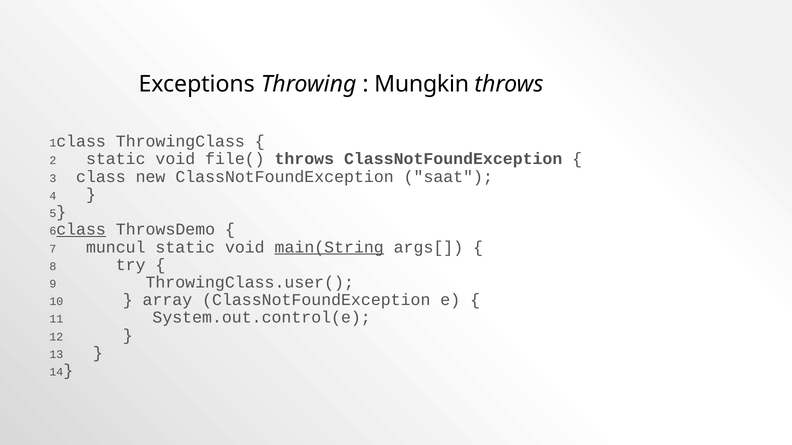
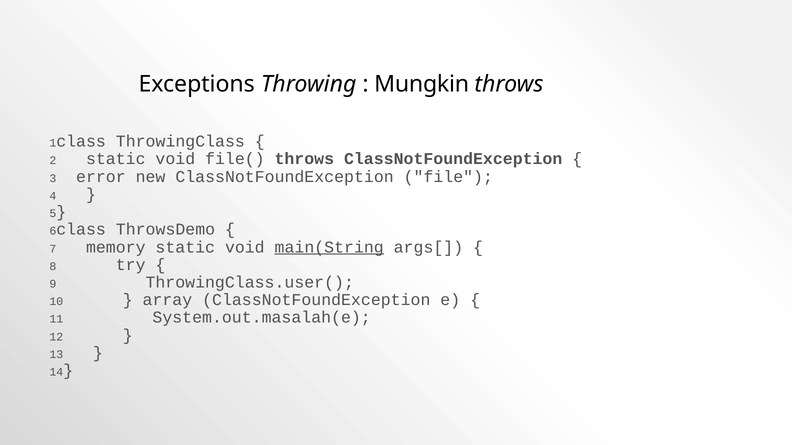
class: class -> error (101, 177)
saat: saat -> file (448, 177)
class underline: present -> none (81, 230)
muncul: muncul -> memory (116, 247)
System.out.control(e: System.out.control(e -> System.out.masalah(e (262, 318)
